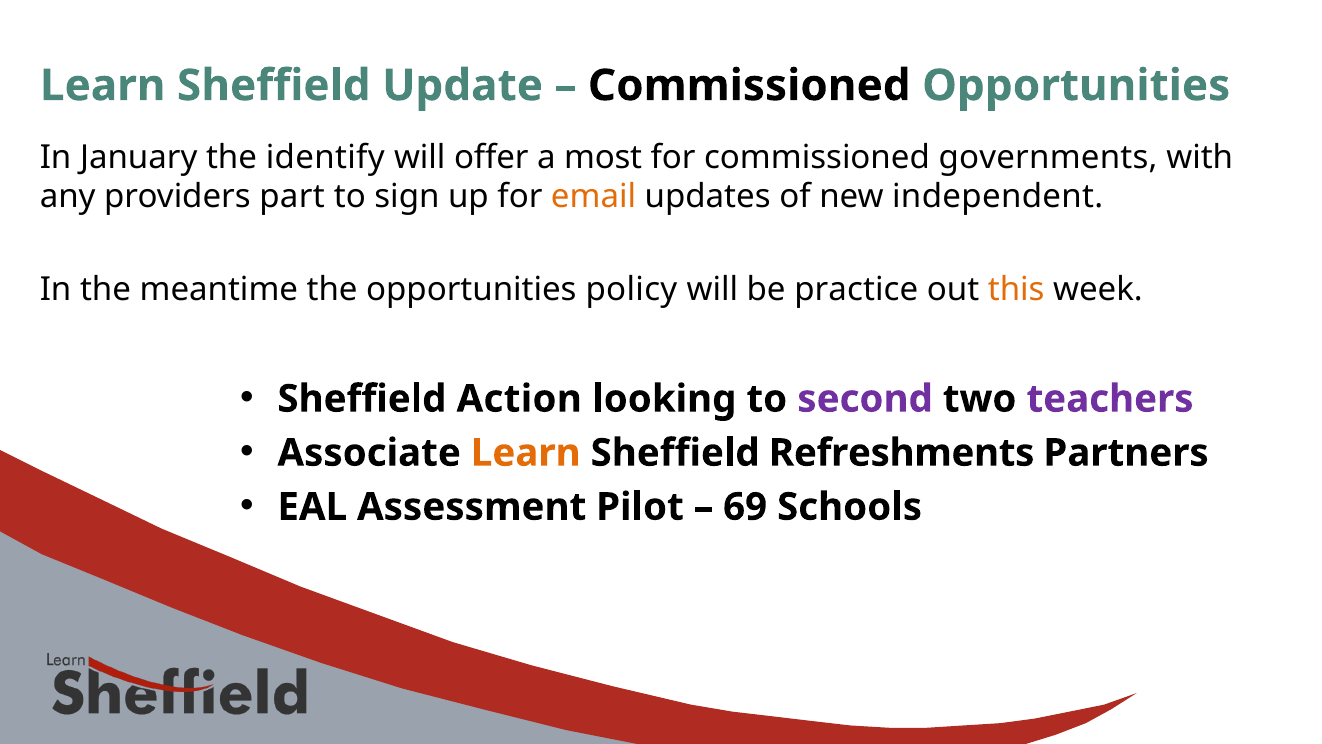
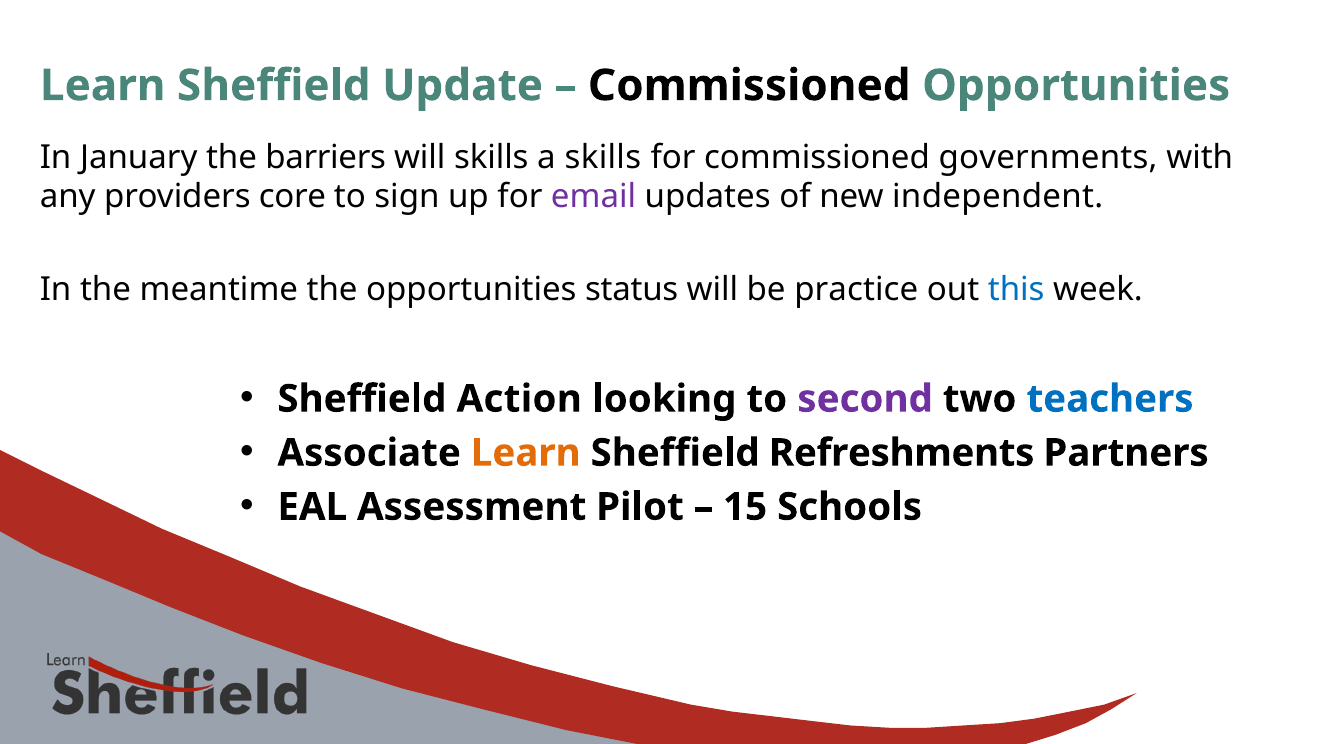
identify: identify -> barriers (326, 157)
will offer: offer -> skills (491, 157)
a most: most -> skills (603, 157)
part: part -> core (292, 197)
email colour: orange -> purple (594, 197)
policy: policy -> status (632, 289)
this colour: orange -> blue (1016, 289)
teachers colour: purple -> blue (1110, 399)
69: 69 -> 15 (745, 507)
